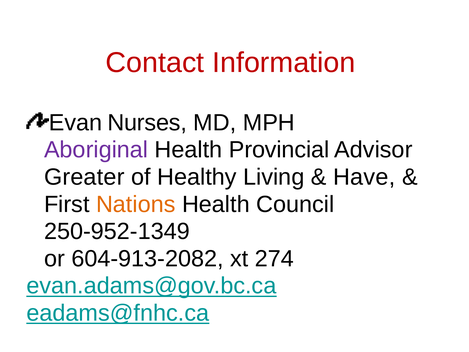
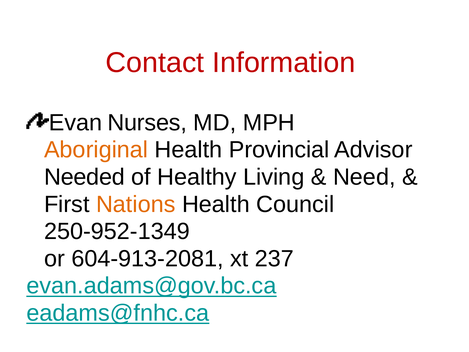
Aboriginal colour: purple -> orange (96, 150)
Greater: Greater -> Needed (84, 177)
Have: Have -> Need (364, 177)
604-913-2082: 604-913-2082 -> 604-913-2081 (148, 259)
274: 274 -> 237 (274, 259)
